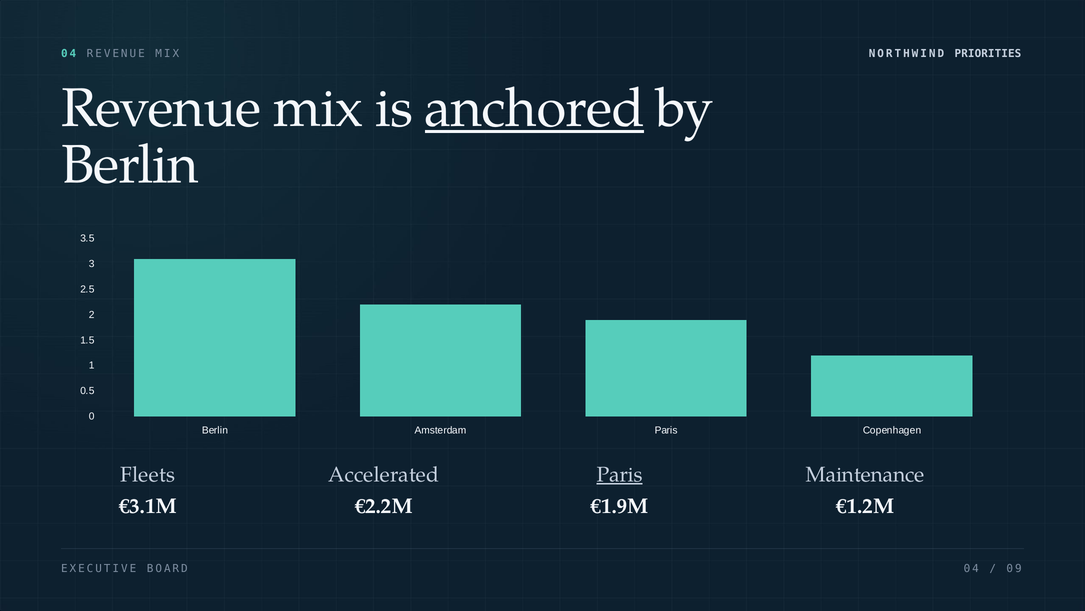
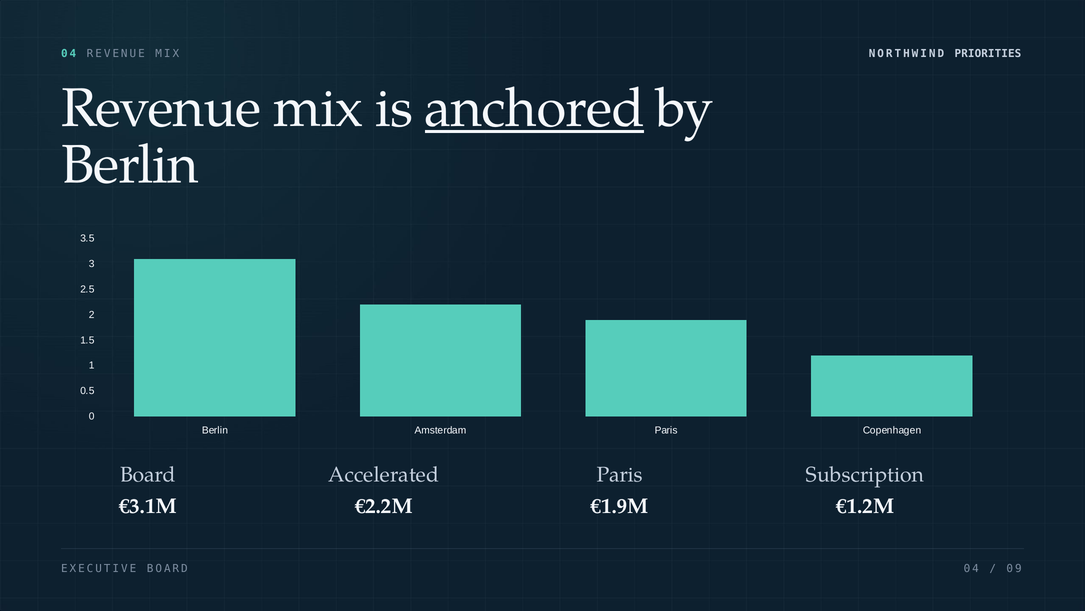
Fleets: Fleets -> Board (148, 474)
Paris underline: present -> none (620, 474)
Maintenance: Maintenance -> Subscription (865, 474)
